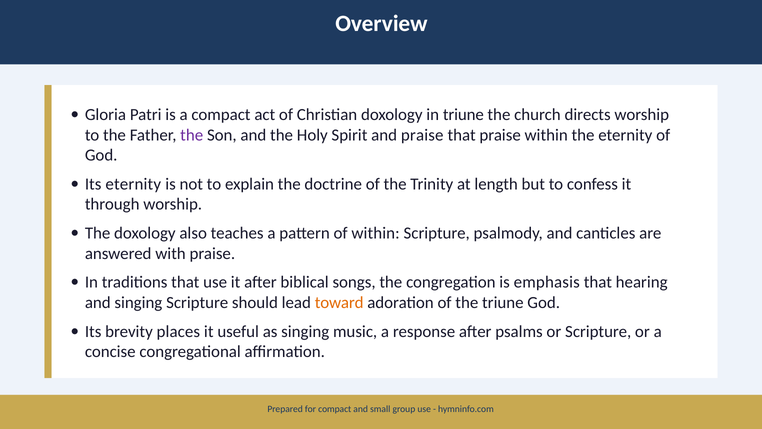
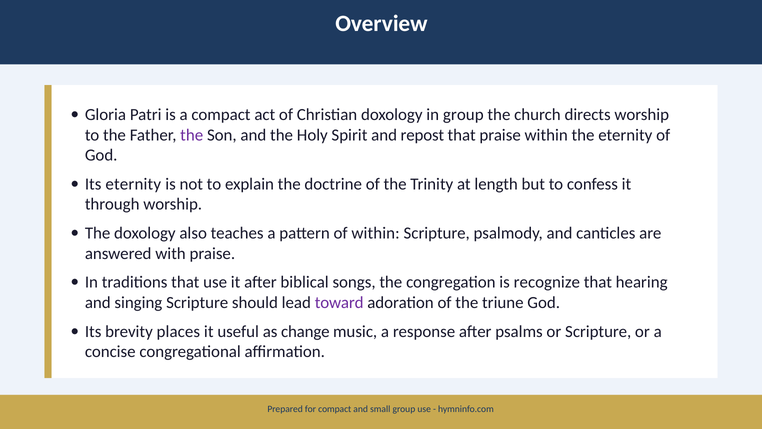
in triune: triune -> group (463, 115)
and praise: praise -> repost (422, 135)
emphasis: emphasis -> recognize (547, 282)
toward colour: orange -> purple (339, 302)
as singing: singing -> change (305, 331)
